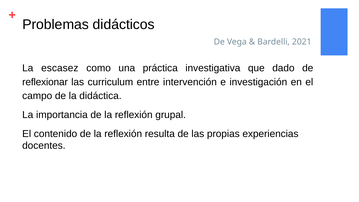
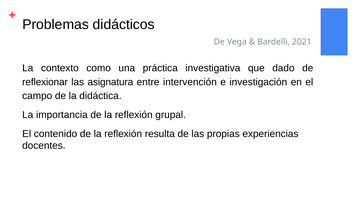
escasez: escasez -> contexto (60, 68)
curriculum: curriculum -> asignatura (110, 82)
